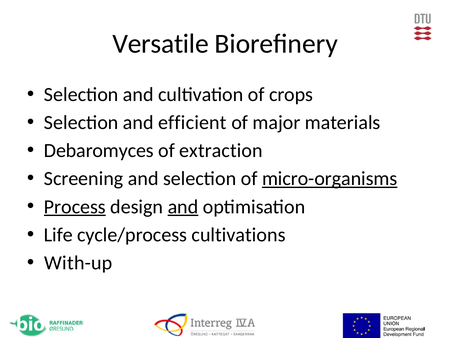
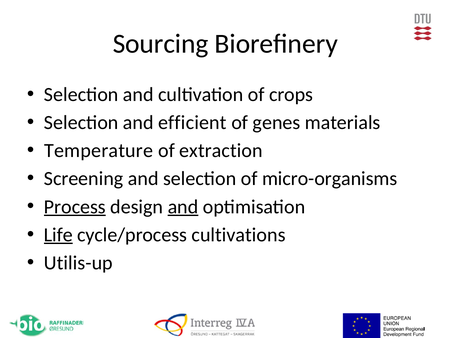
Versatile: Versatile -> Sourcing (161, 44)
major: major -> genes (277, 123)
Debaromyces: Debaromyces -> Temperature (99, 151)
micro-organisms underline: present -> none (330, 179)
Life underline: none -> present (58, 235)
With-up: With-up -> Utilis-up (78, 263)
